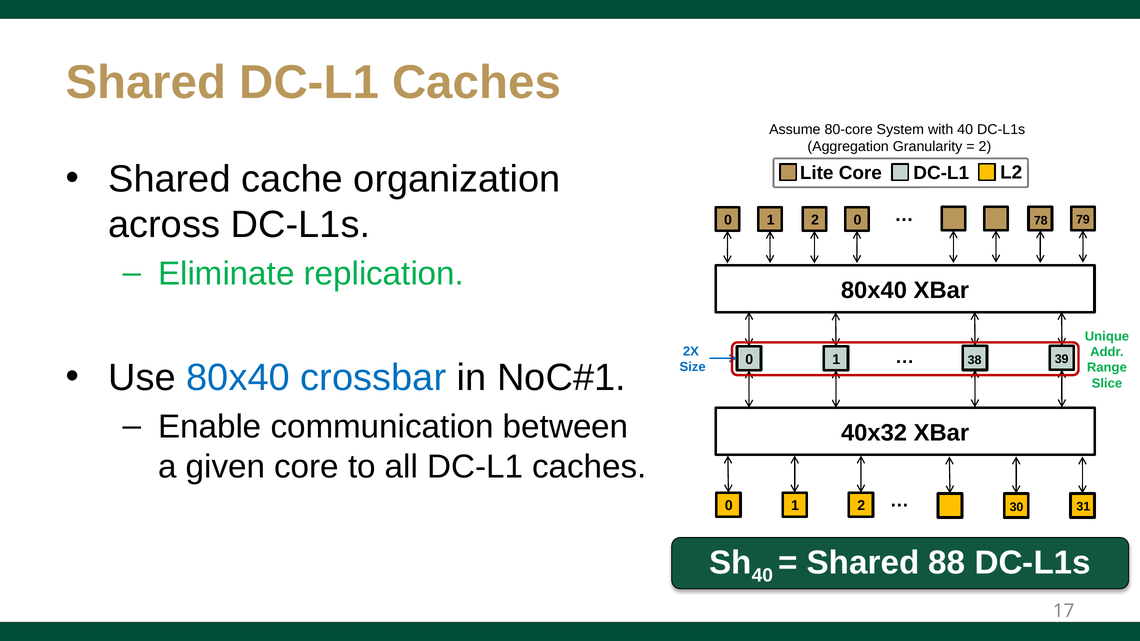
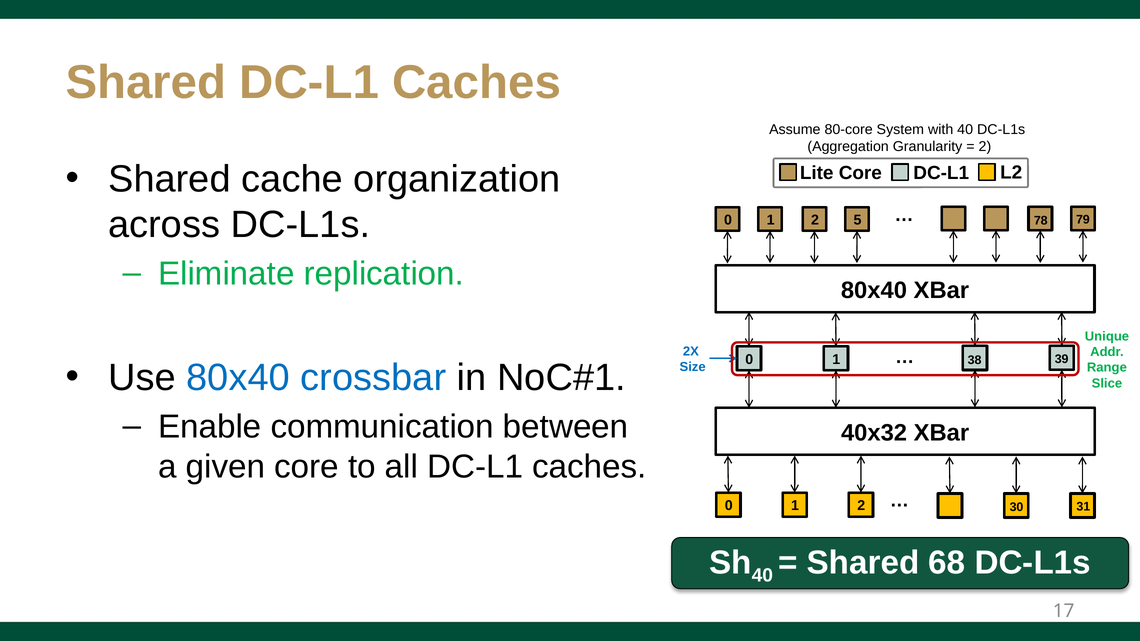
2 0: 0 -> 5 (858, 220)
88: 88 -> 68 (947, 563)
